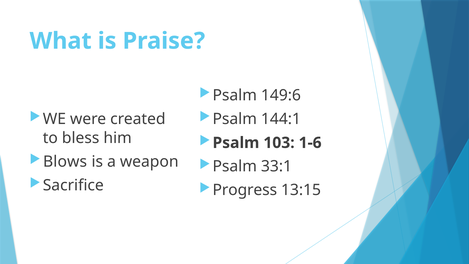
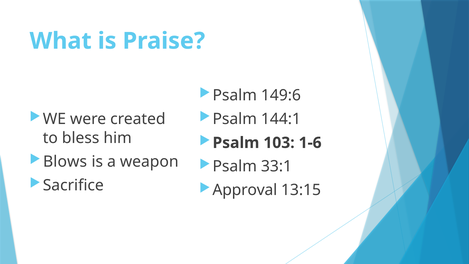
Progress: Progress -> Approval (245, 190)
